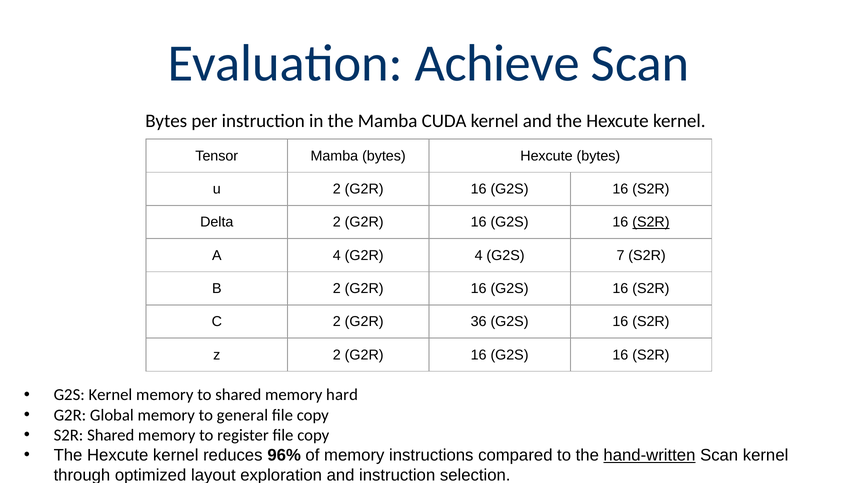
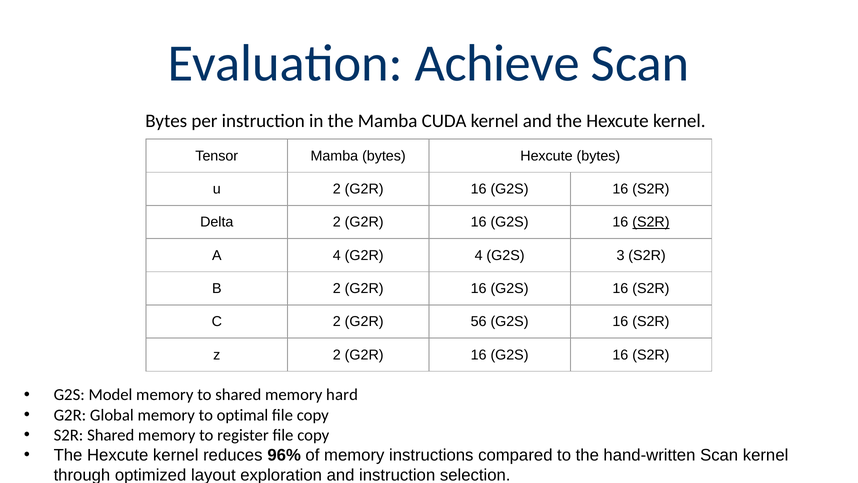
7: 7 -> 3 (620, 255)
36: 36 -> 56 (479, 321)
G2S Kernel: Kernel -> Model (110, 395)
general: general -> optimal (242, 415)
hand-written underline: present -> none (649, 455)
